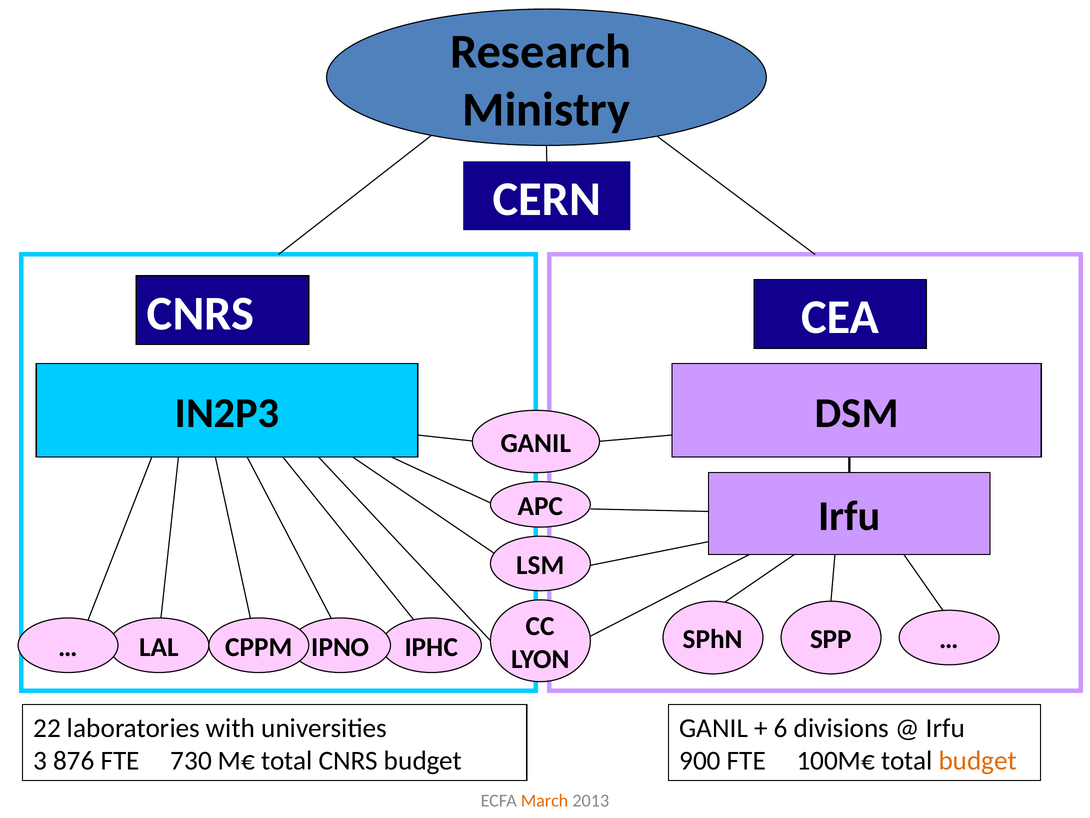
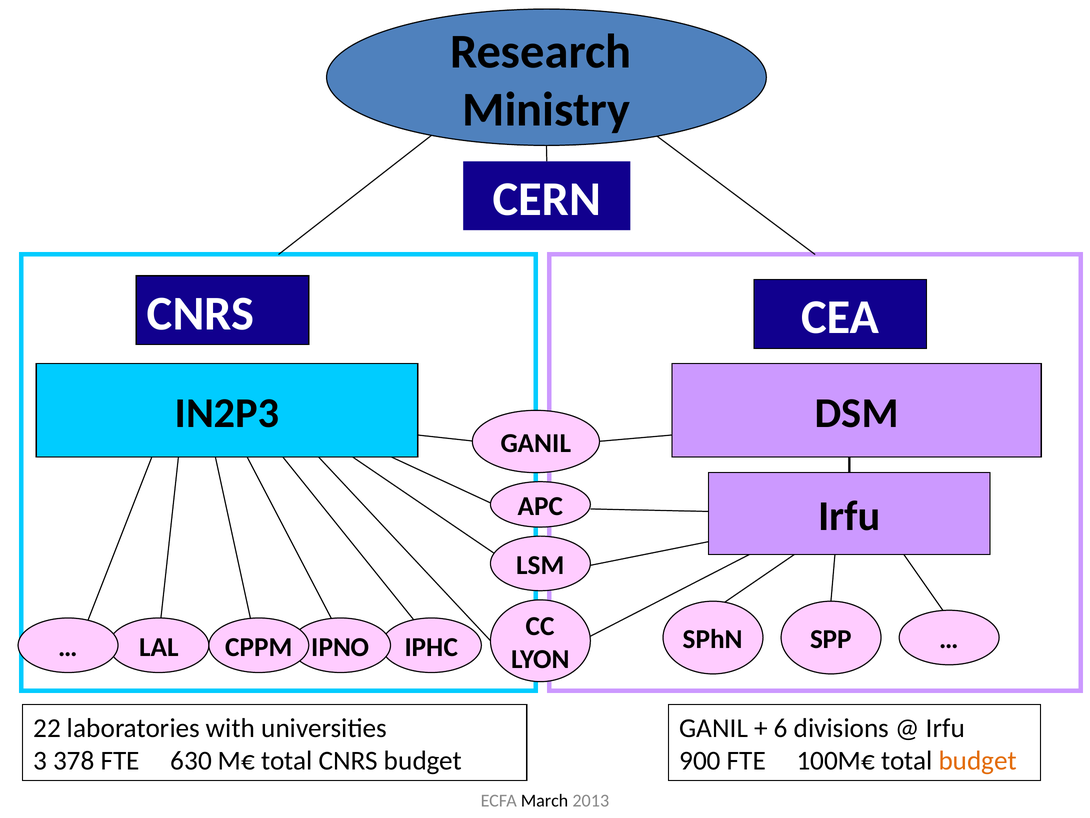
876: 876 -> 378 (74, 760)
730: 730 -> 630 (191, 760)
March colour: orange -> black (545, 800)
